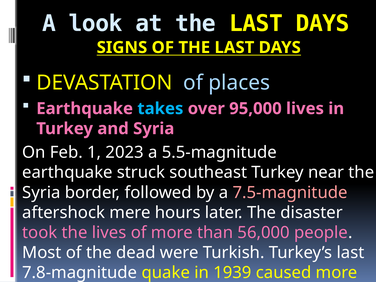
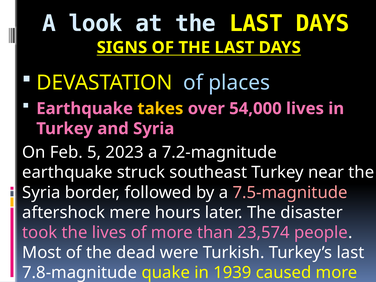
takes colour: light blue -> yellow (160, 109)
95,000: 95,000 -> 54,000 (255, 109)
1: 1 -> 5 (94, 152)
5.5-magnitude: 5.5-magnitude -> 7.2-magnitude (219, 152)
56,000: 56,000 -> 23,574 (264, 233)
